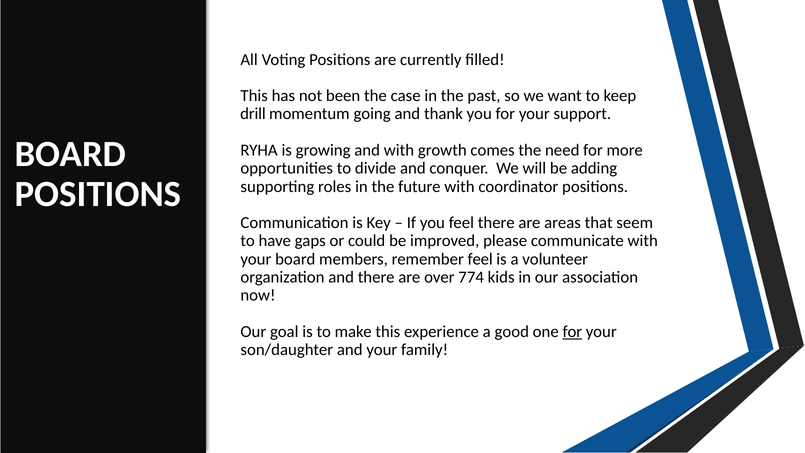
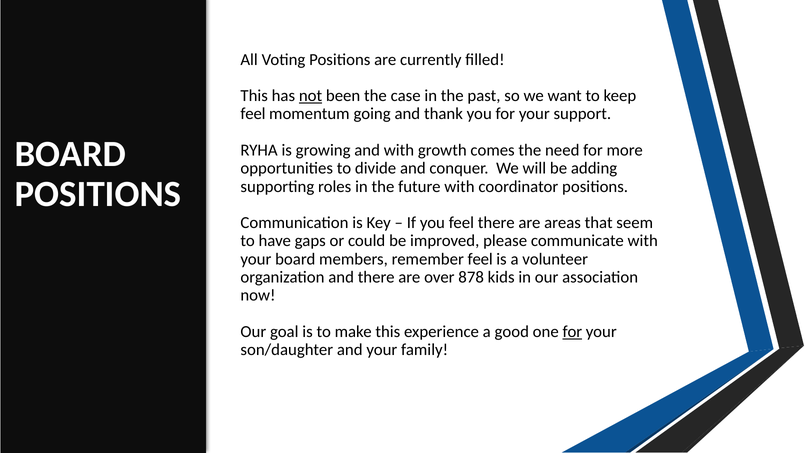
not underline: none -> present (311, 96)
drill: drill -> feel (253, 114)
774: 774 -> 878 (471, 277)
